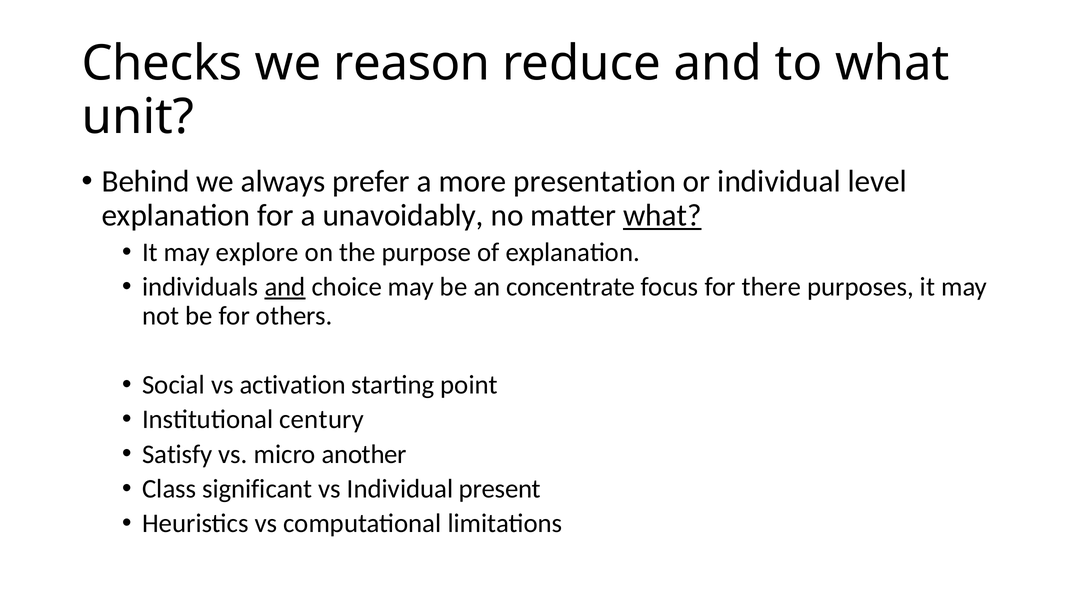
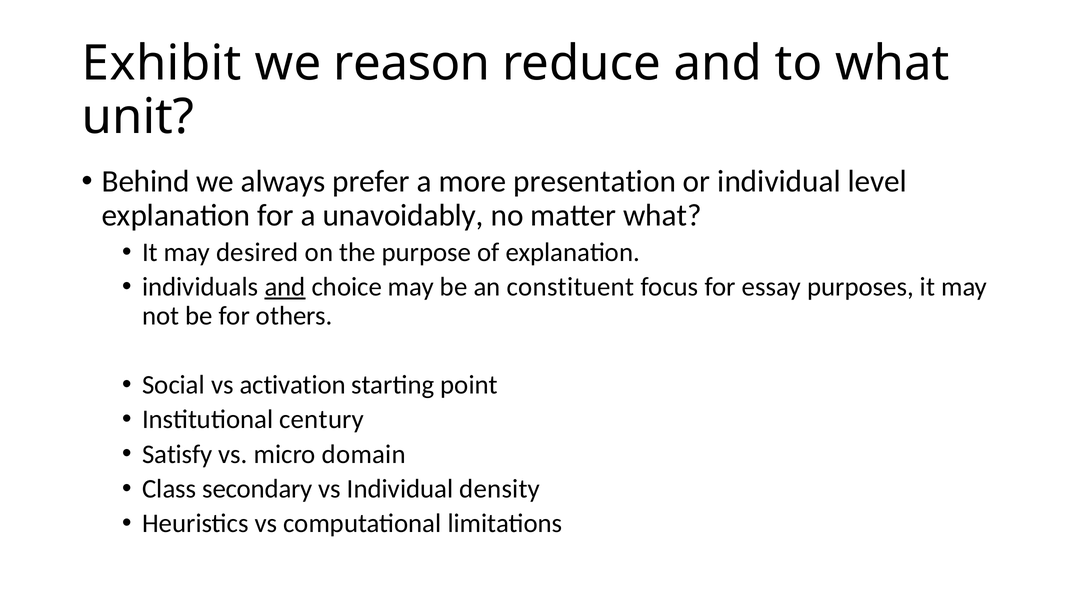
Checks: Checks -> Exhibit (162, 64)
what underline: present -> none (662, 215)
explore: explore -> desired (257, 252)
concentrate: concentrate -> constituent (570, 287)
there: there -> essay (771, 287)
another: another -> domain (364, 454)
significant: significant -> secondary (257, 488)
present: present -> density (500, 488)
